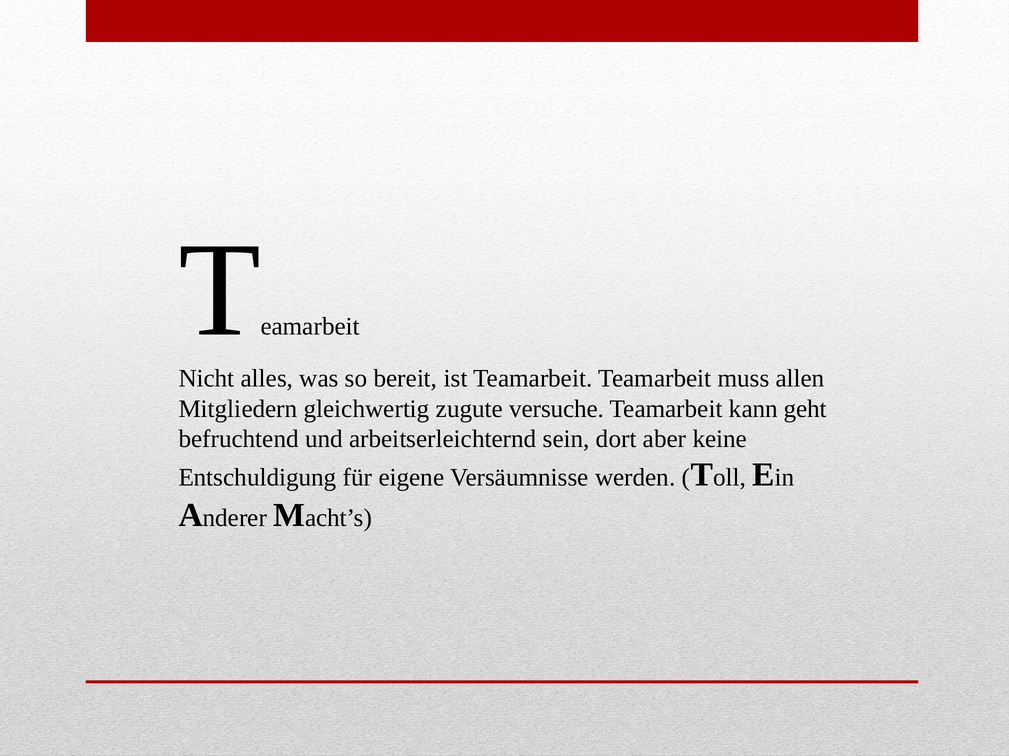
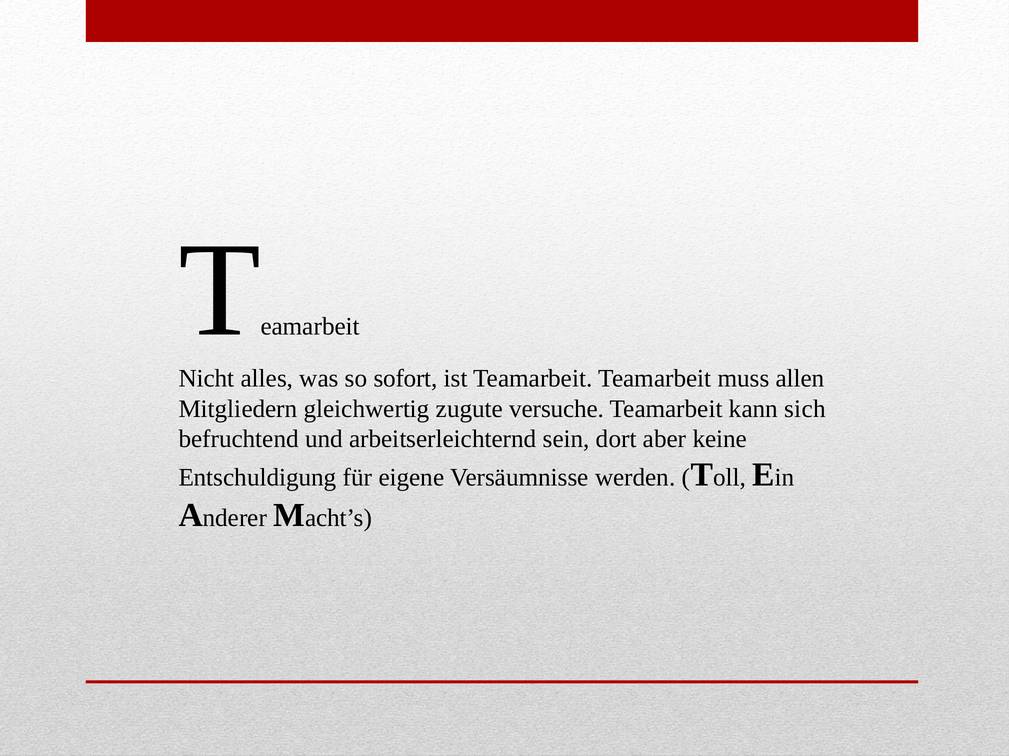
bereit: bereit -> sofort (406, 379)
geht: geht -> sich (805, 409)
